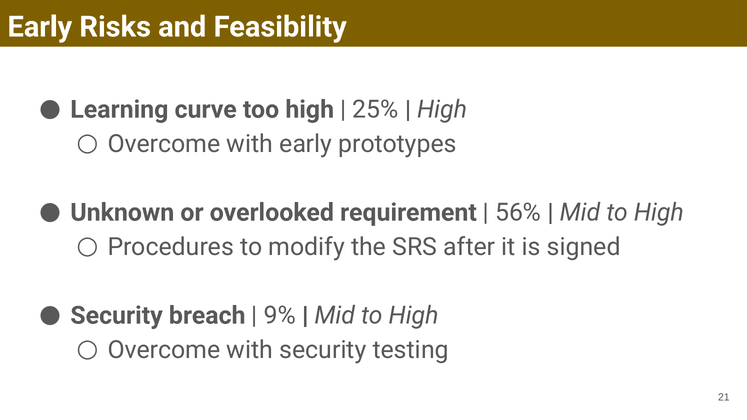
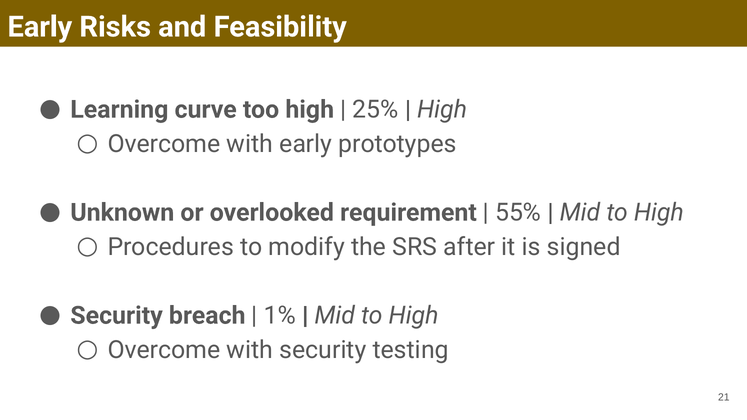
56%: 56% -> 55% (518, 213)
9%: 9% -> 1% (280, 316)
